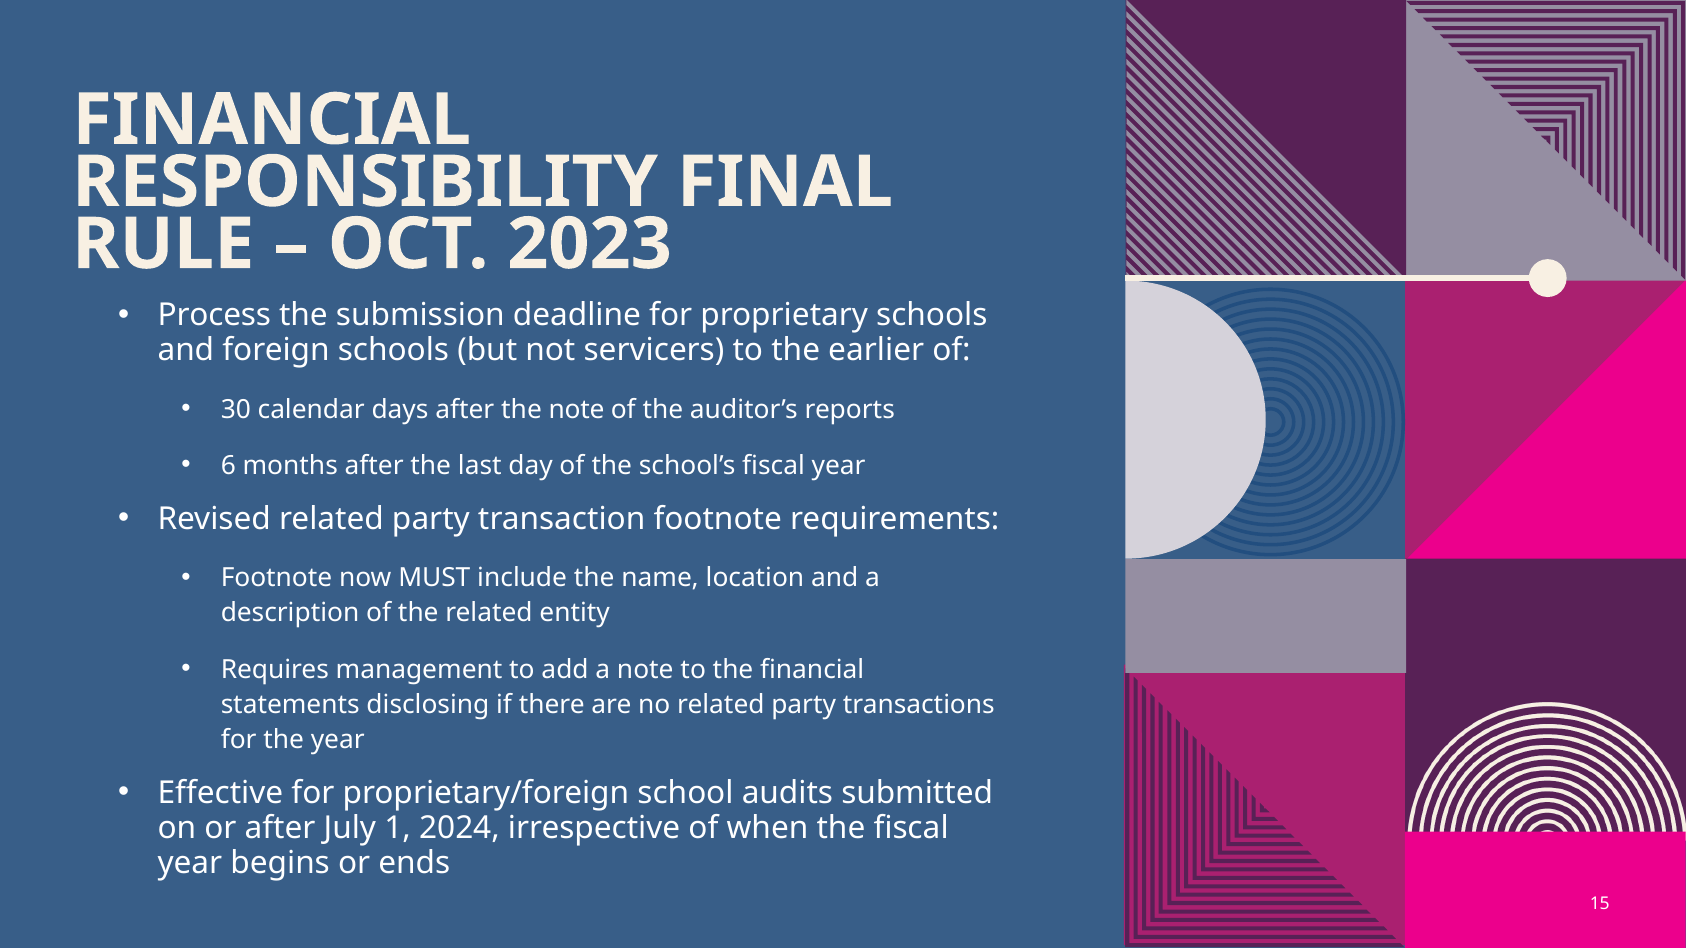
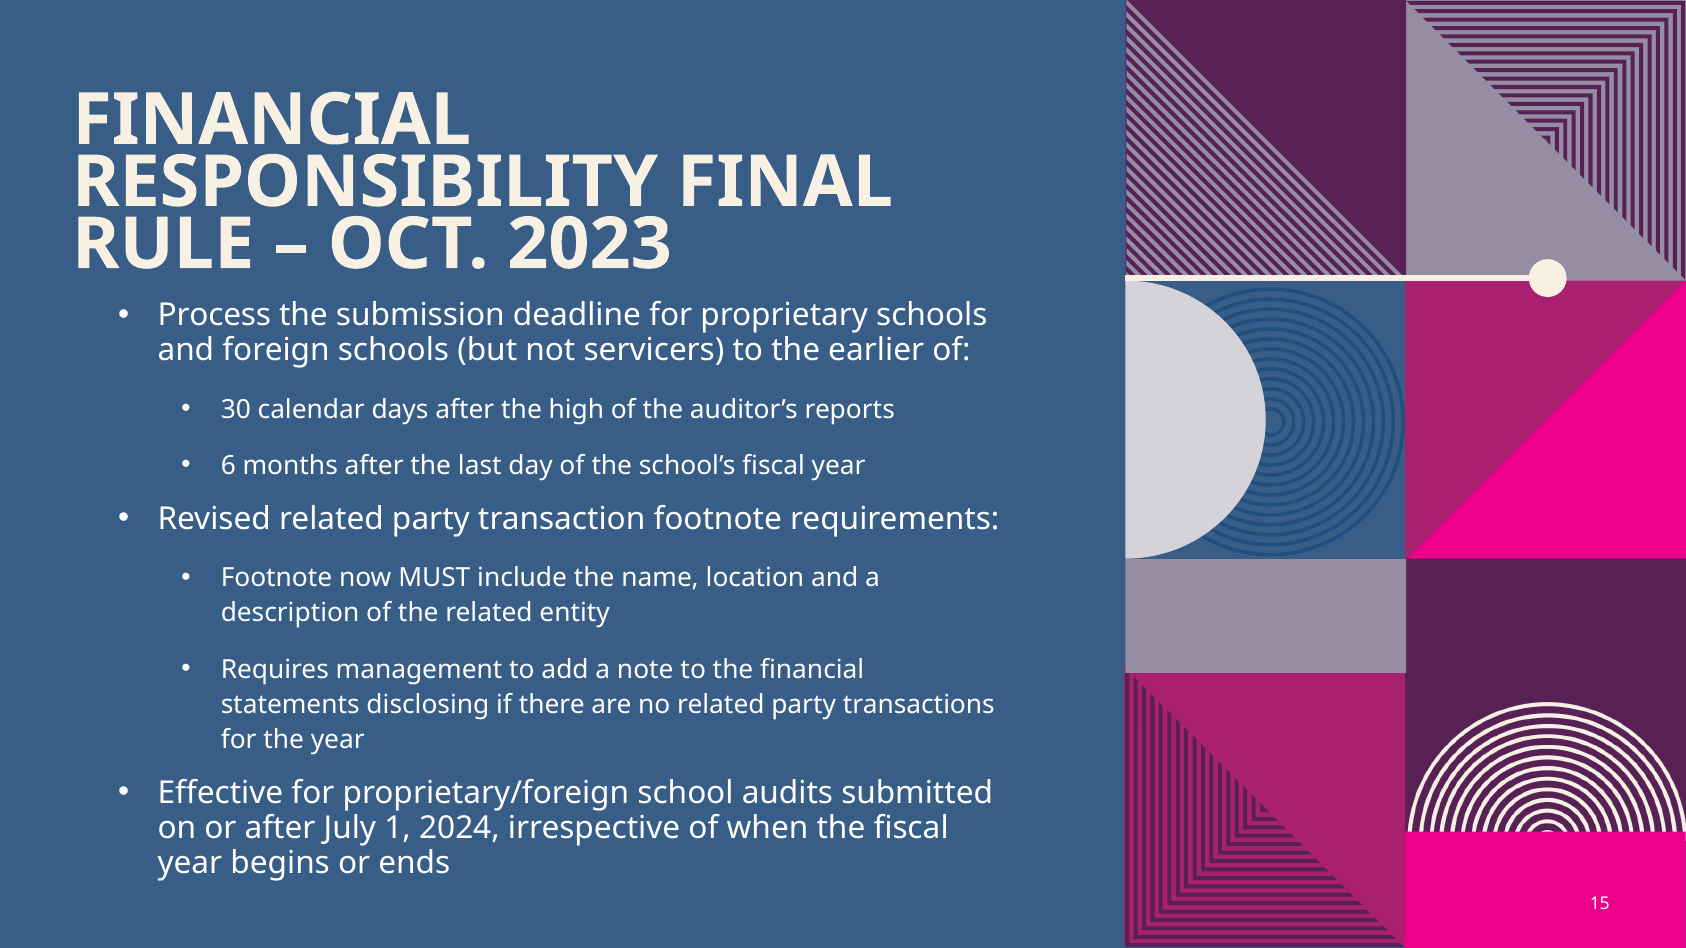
the note: note -> high (576, 410)
